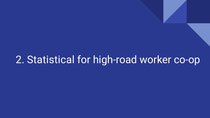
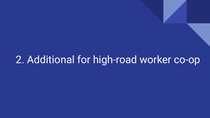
Statistical: Statistical -> Additional (51, 60)
